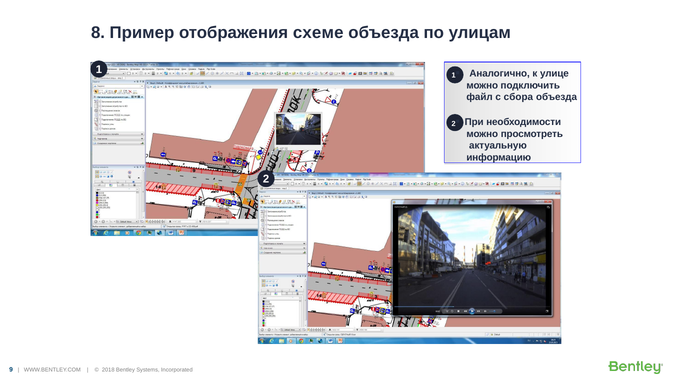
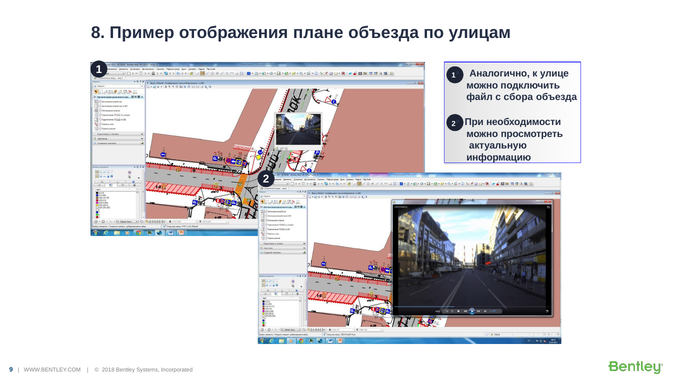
схеме: схеме -> плане (318, 32)
